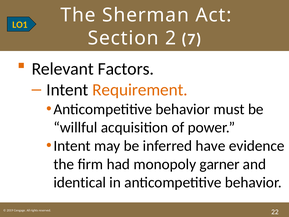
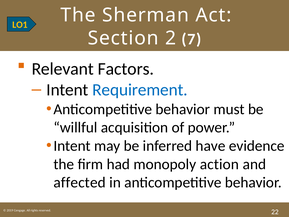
Requirement colour: orange -> blue (140, 90)
garner: garner -> action (219, 164)
identical: identical -> affected (80, 182)
